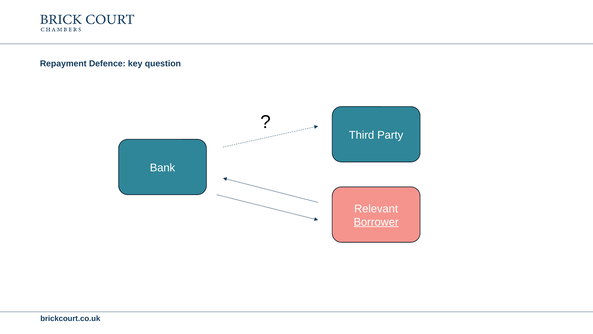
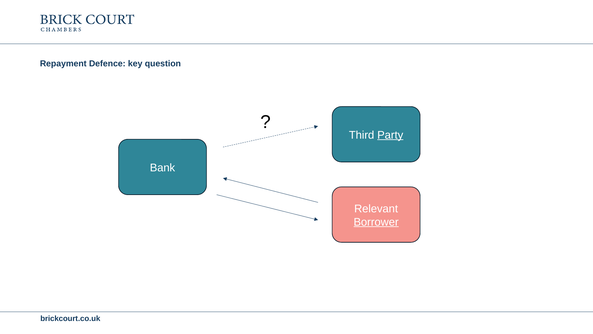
Party underline: none -> present (390, 135)
